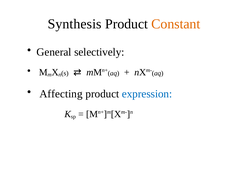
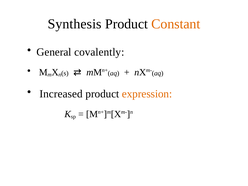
selectively: selectively -> covalently (99, 52)
Affecting: Affecting -> Increased (61, 94)
expression colour: blue -> orange (147, 94)
